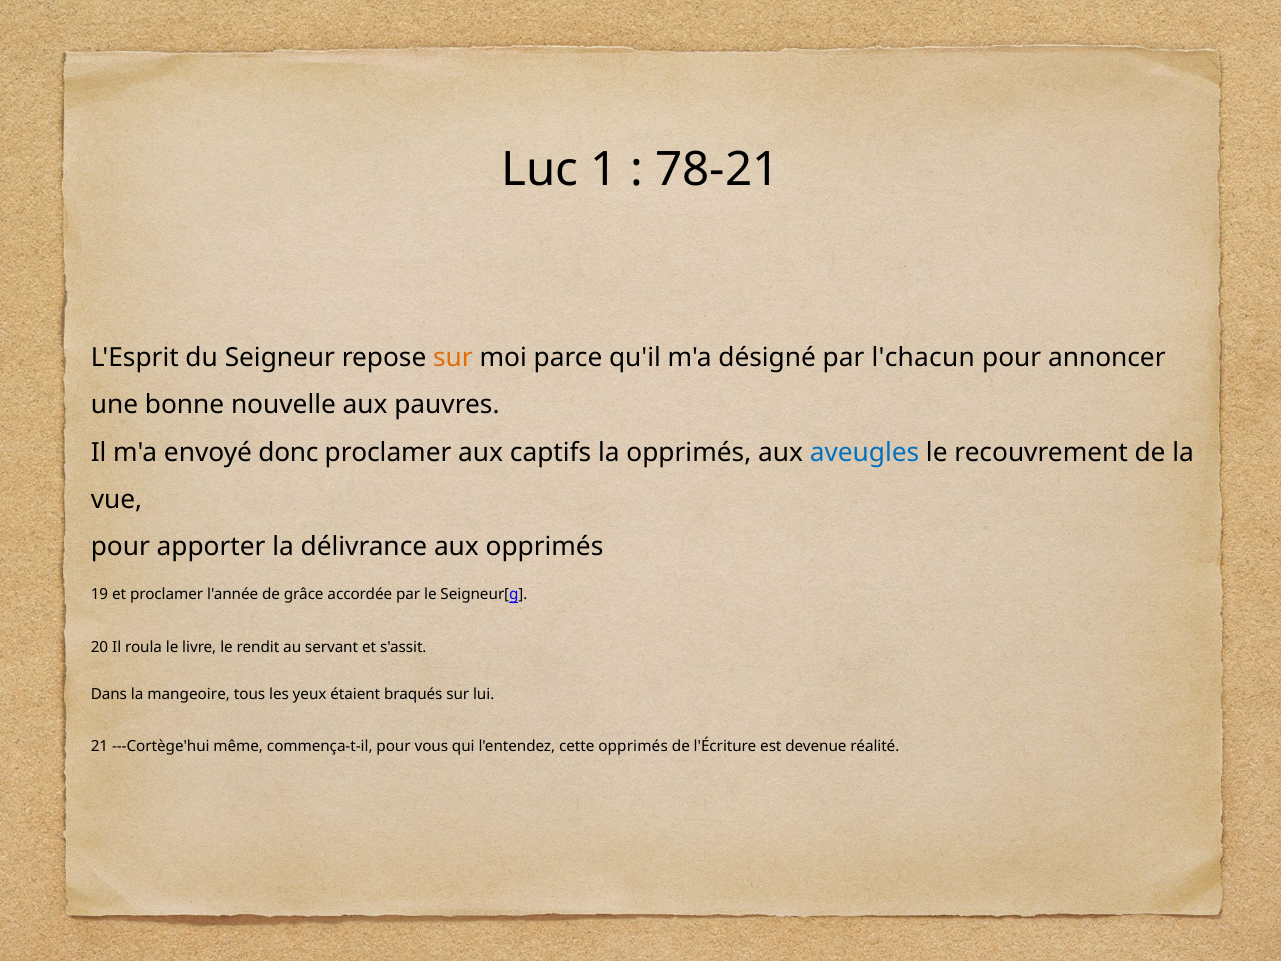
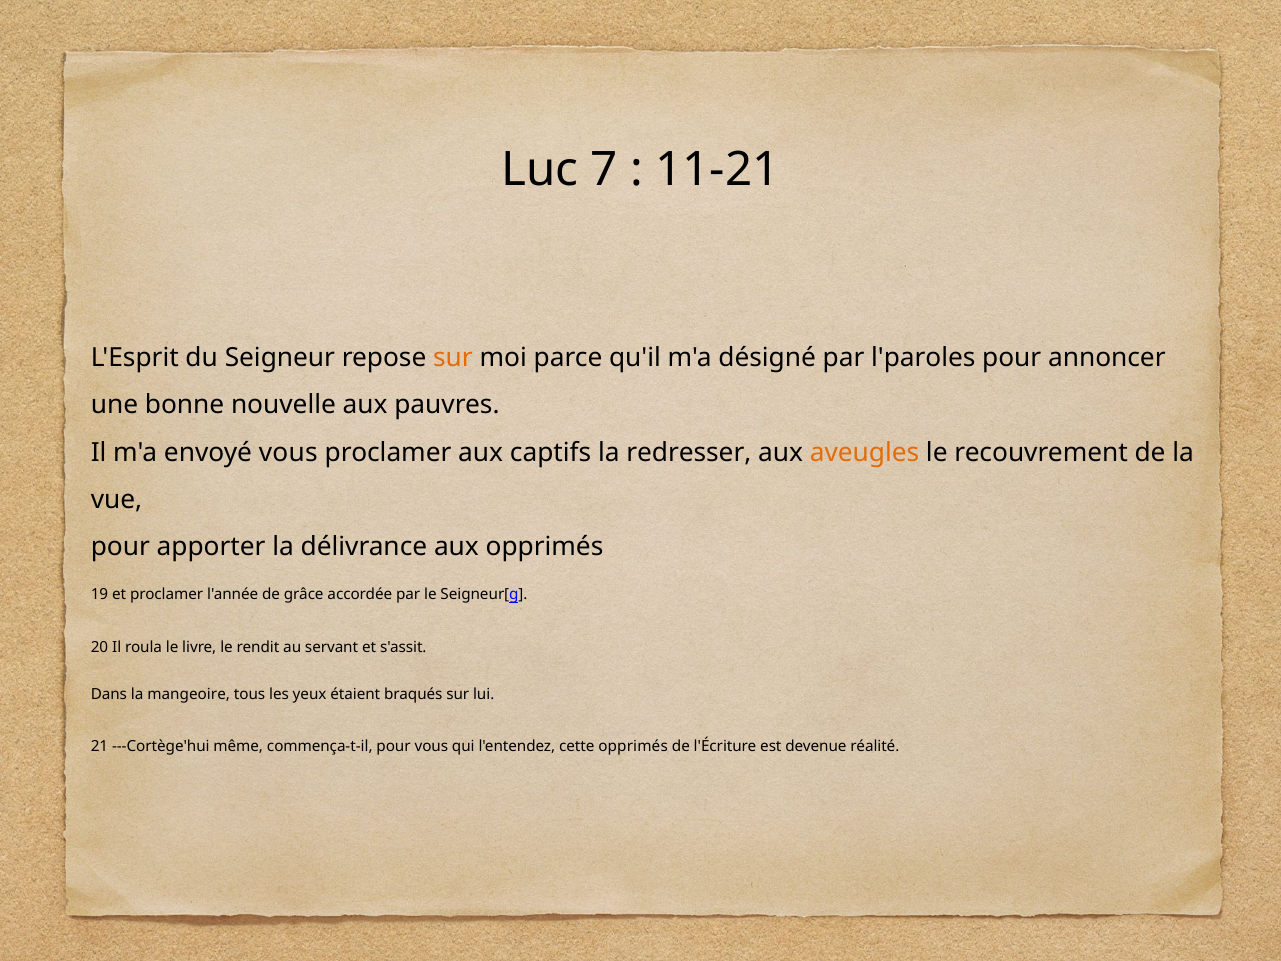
1: 1 -> 7 (604, 170)
78-21: 78-21 -> 11-21 (717, 170)
l'chacun: l'chacun -> l'paroles (923, 358)
envoyé donc: donc -> vous (288, 452)
la opprimés: opprimés -> redresser (689, 452)
aveugles colour: blue -> orange (865, 452)
